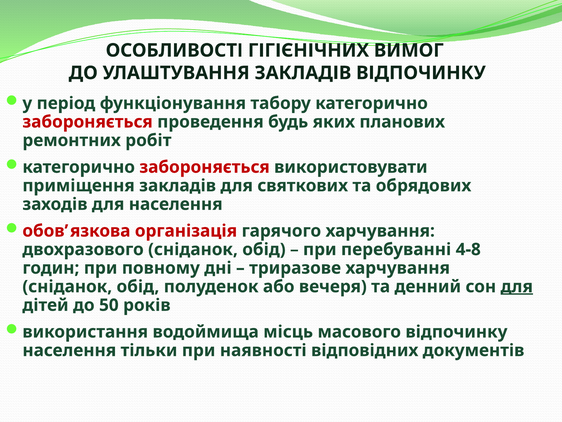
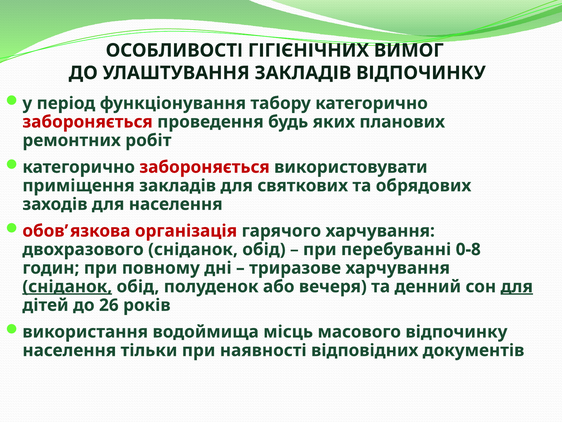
4-8: 4-8 -> 0-8 (468, 249)
сніданок underline: none -> present (67, 286)
50: 50 -> 26 (109, 305)
